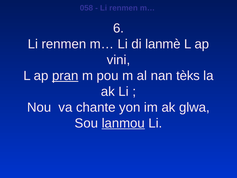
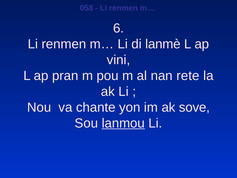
pran underline: present -> none (65, 76)
tèks: tèks -> rete (188, 76)
glwa: glwa -> sove (194, 107)
